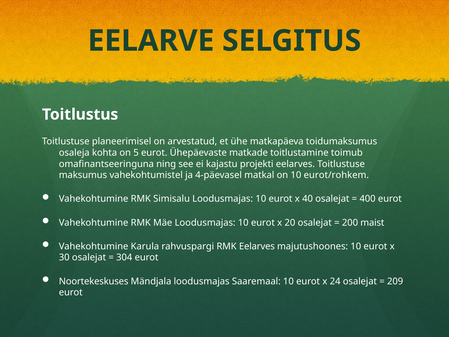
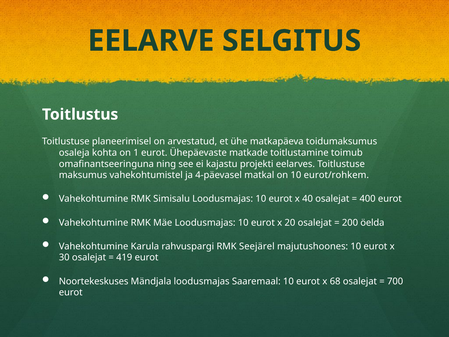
5: 5 -> 1 (136, 153)
maist: maist -> öelda (372, 222)
RMK Eelarves: Eelarves -> Seejärel (257, 246)
304: 304 -> 419 (124, 257)
24: 24 -> 68 (335, 281)
209: 209 -> 700 (395, 281)
